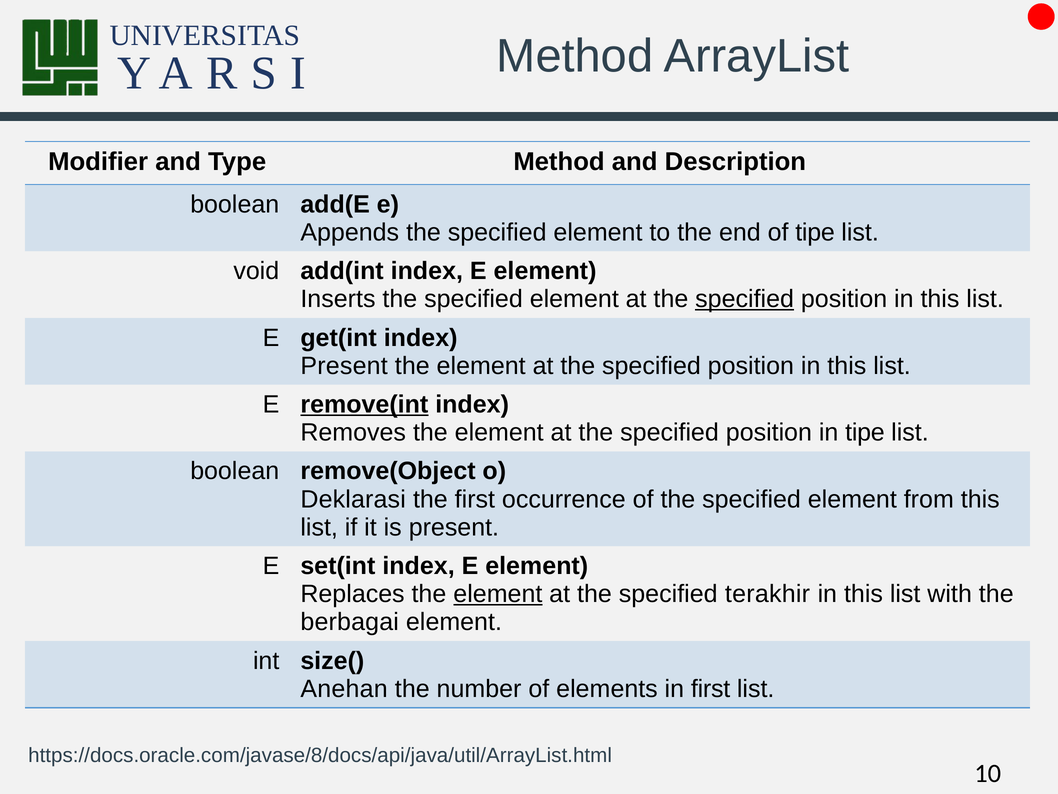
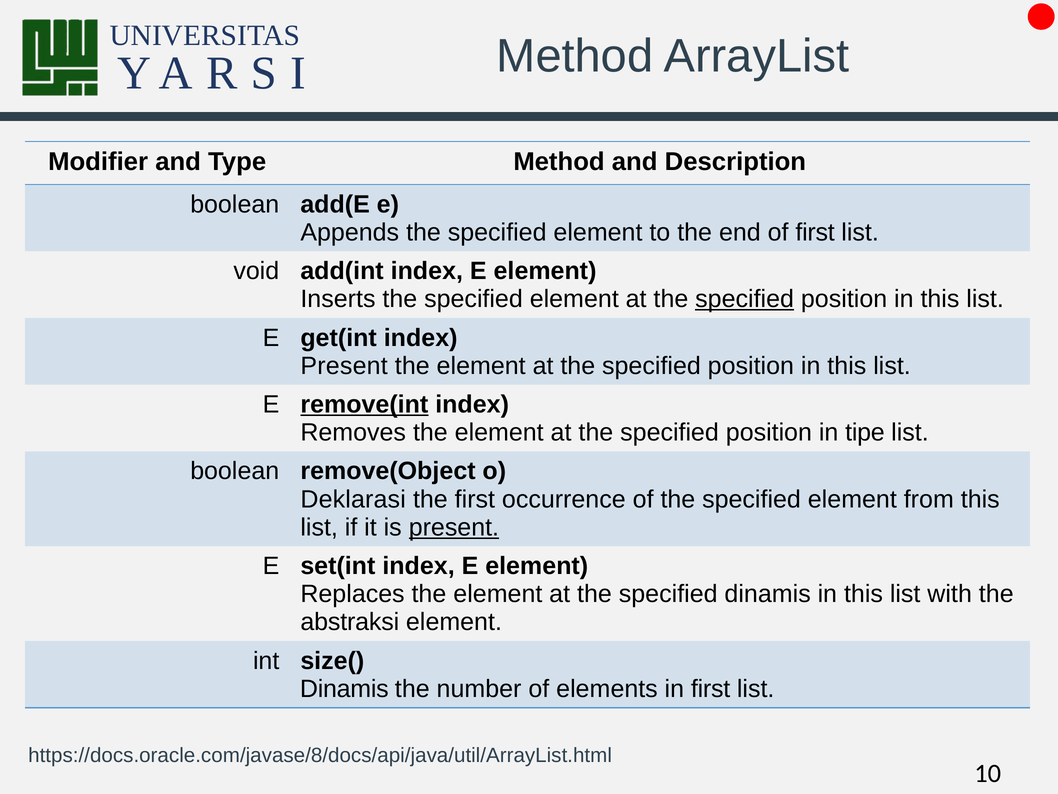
of tipe: tipe -> first (815, 232)
present underline: none -> present (454, 527)
element underline: present -> none (498, 594)
specified terakhir: terakhir -> dinamis (768, 594)
berbagai: berbagai -> abstraksi (350, 622)
Anehan: Anehan -> Dinamis (344, 688)
